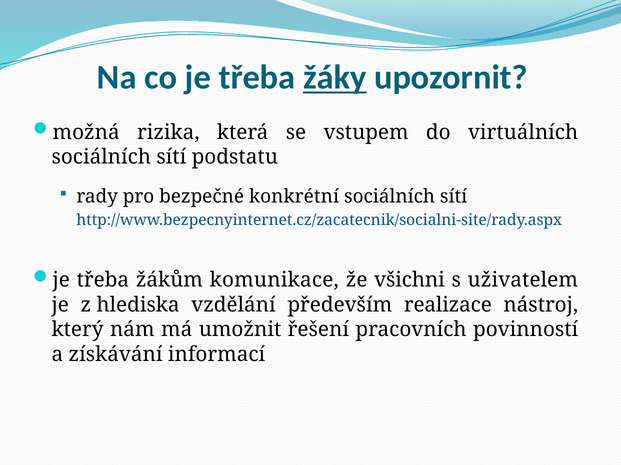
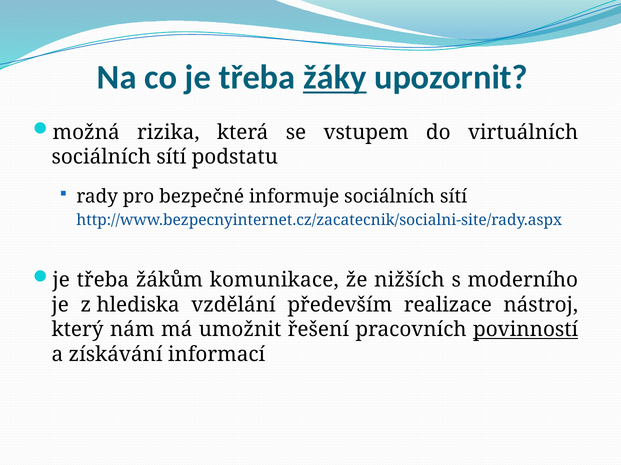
konkrétní: konkrétní -> informuje (294, 197)
všichni: všichni -> nižších (409, 280)
uživatelem: uživatelem -> moderního (523, 280)
povinností underline: none -> present (526, 330)
